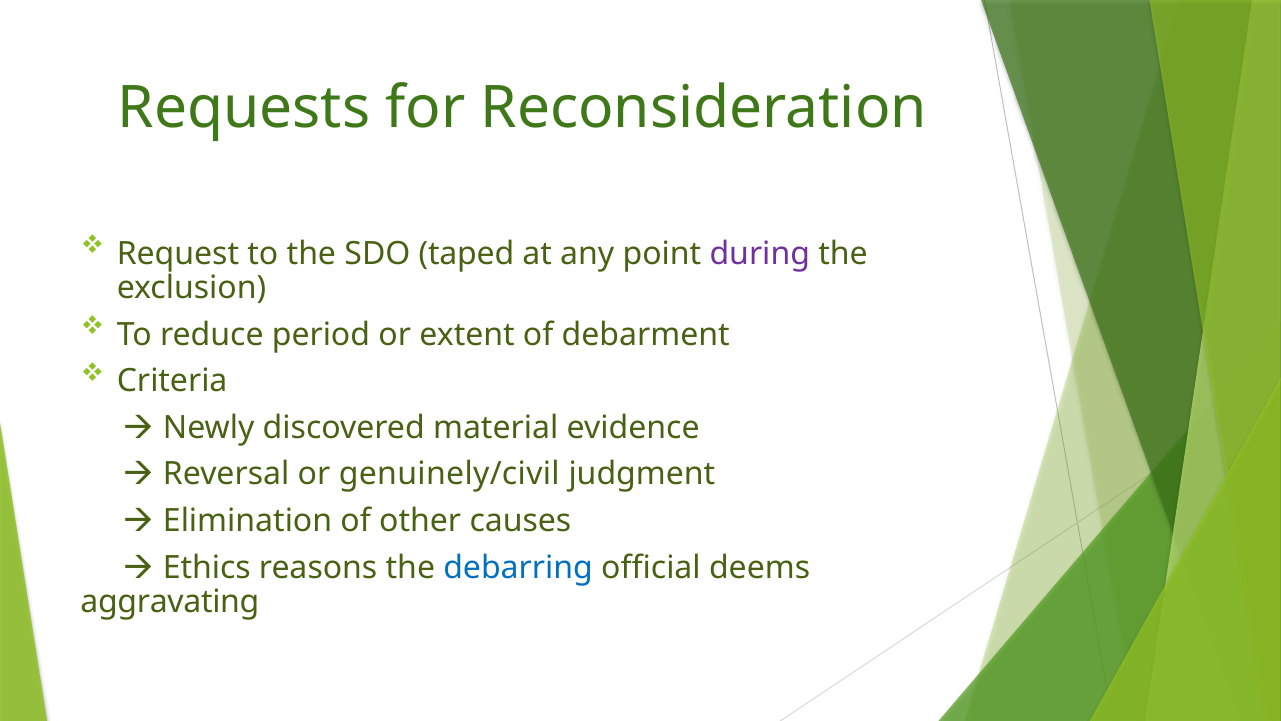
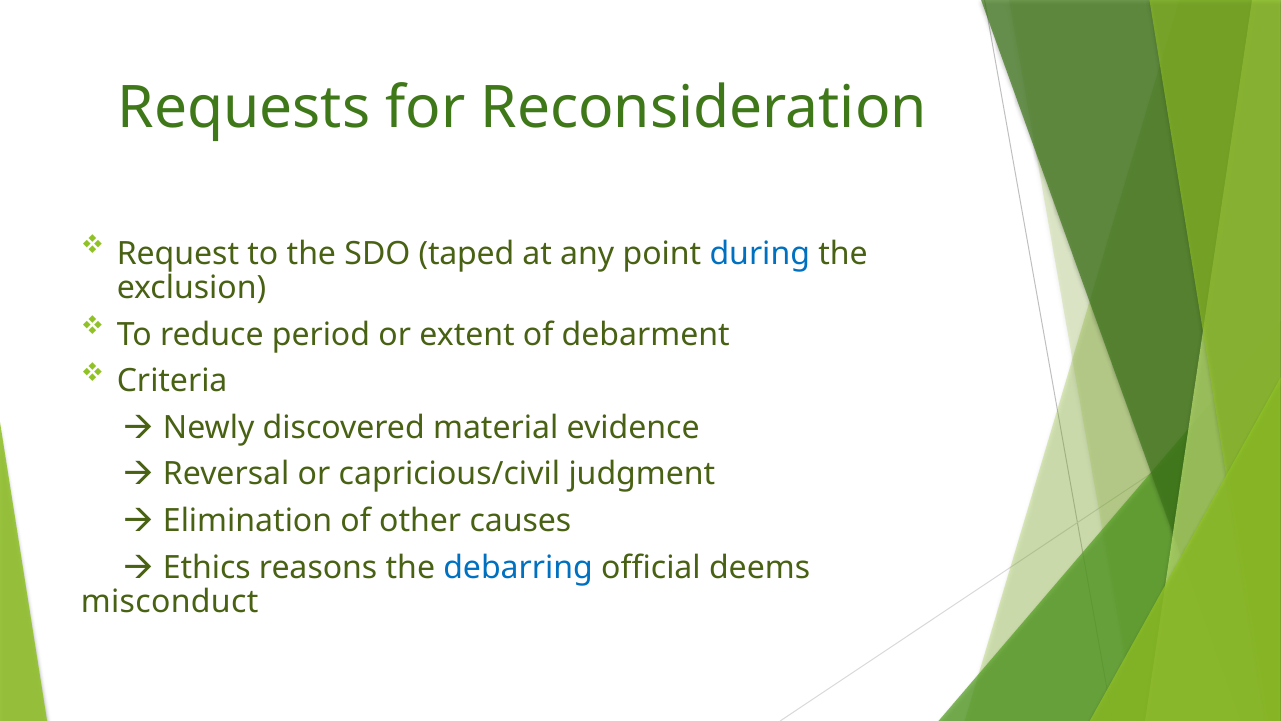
during colour: purple -> blue (760, 253)
genuinely/civil: genuinely/civil -> capricious/civil (449, 474)
aggravating: aggravating -> misconduct (170, 602)
